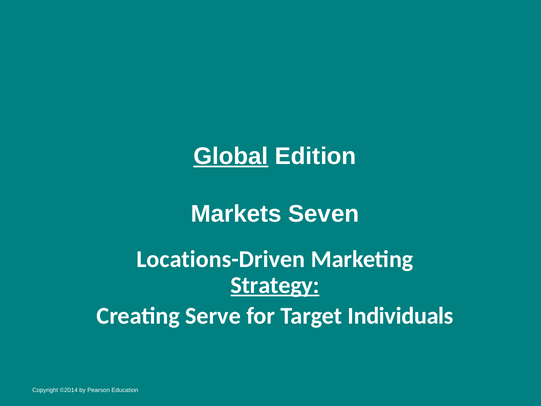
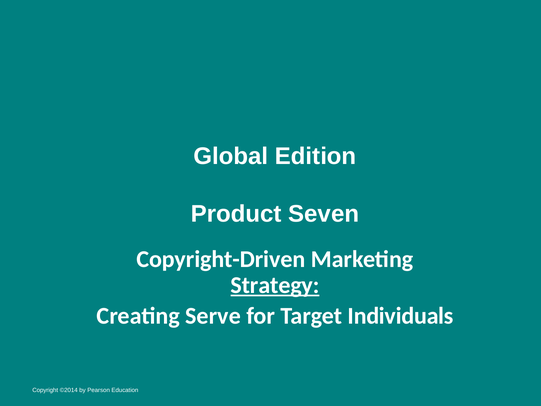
Global underline: present -> none (231, 156)
Markets: Markets -> Product (236, 214)
Locations-Driven: Locations-Driven -> Copyright-Driven (221, 259)
